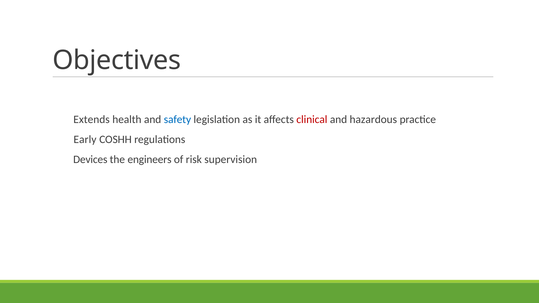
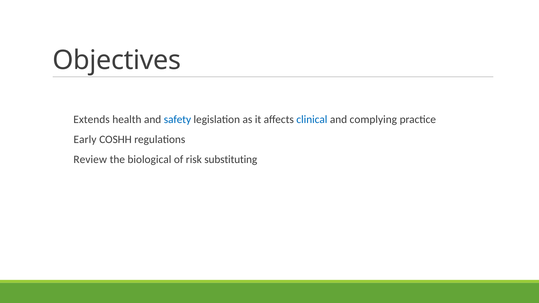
clinical colour: red -> blue (312, 120)
hazardous: hazardous -> complying (373, 120)
Devices: Devices -> Review (90, 160)
engineers: engineers -> biological (149, 160)
supervision: supervision -> substituting (231, 160)
